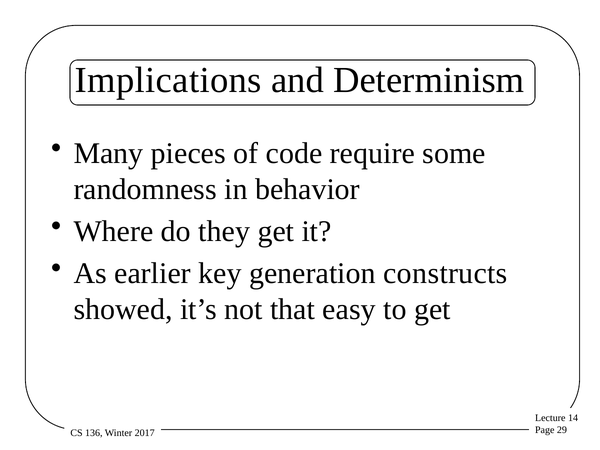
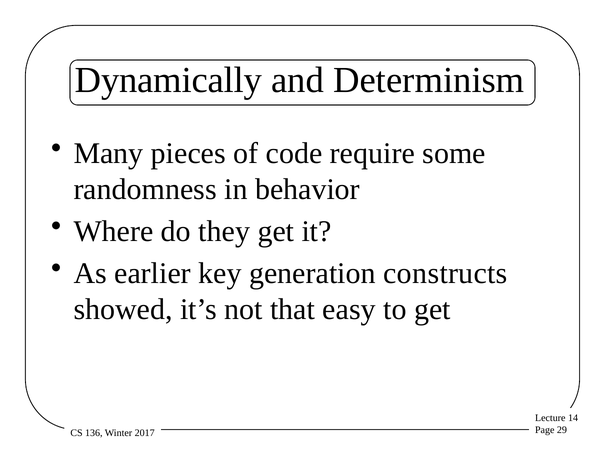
Implications: Implications -> Dynamically (168, 80)
